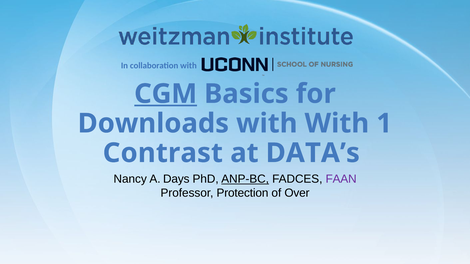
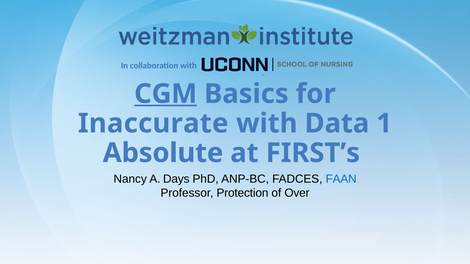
Downloads: Downloads -> Inaccurate (153, 124)
with With: With -> Data (337, 124)
Contrast: Contrast -> Absolute (163, 153)
DATA’s: DATA’s -> FIRST’s (313, 153)
ANP-BC underline: present -> none (245, 179)
FAAN colour: purple -> blue (341, 179)
